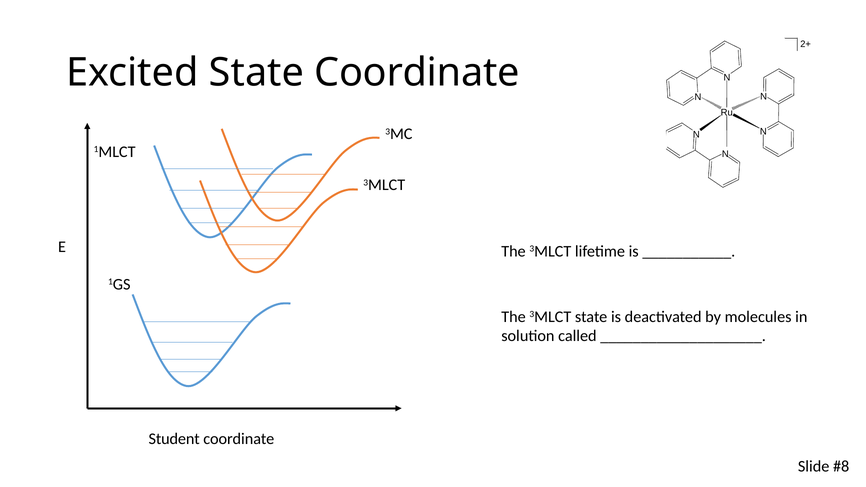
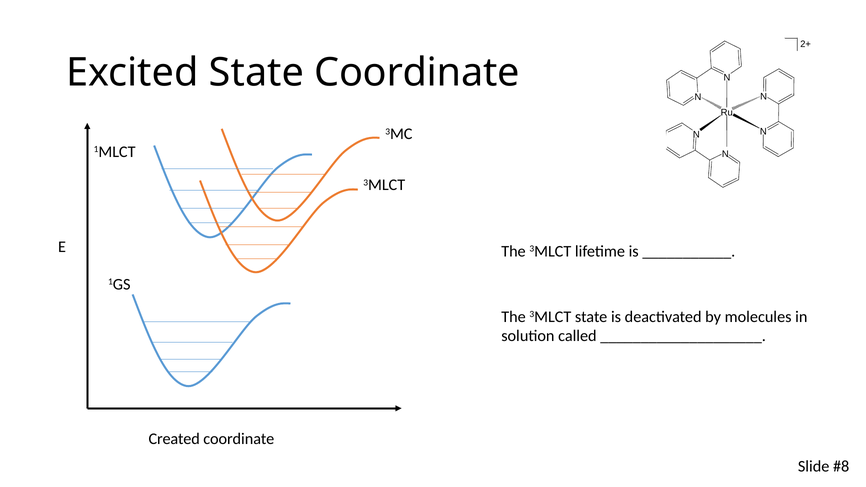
Student: Student -> Created (174, 439)
